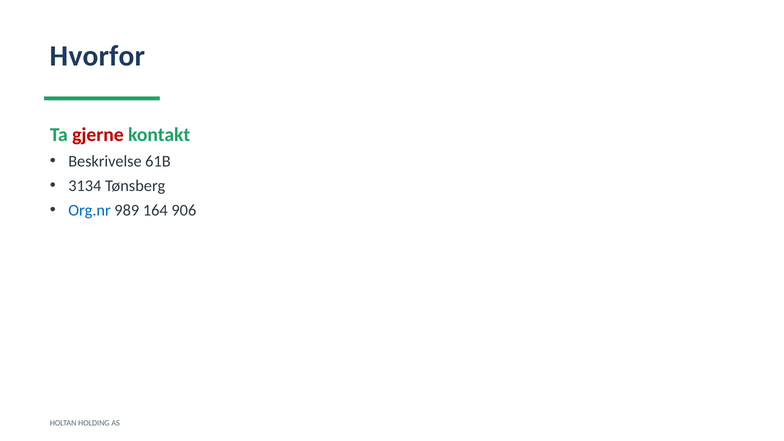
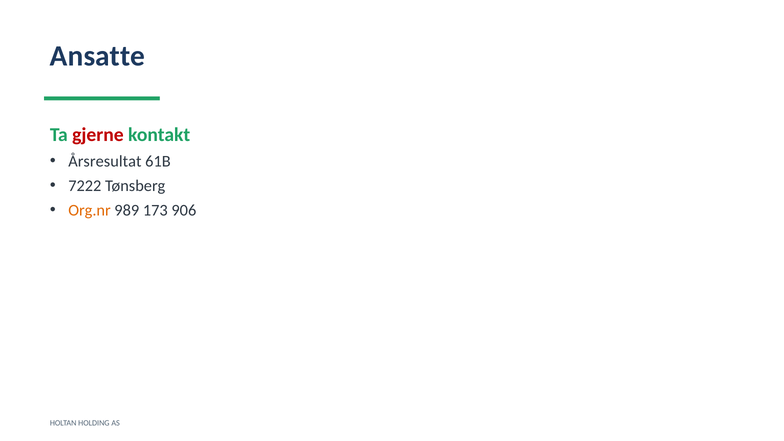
Hvorfor: Hvorfor -> Ansatte (98, 56)
Beskrivelse: Beskrivelse -> Årsresultat (105, 161)
3134: 3134 -> 7222 (85, 186)
Org.nr colour: blue -> orange (89, 210)
164: 164 -> 173 (155, 210)
